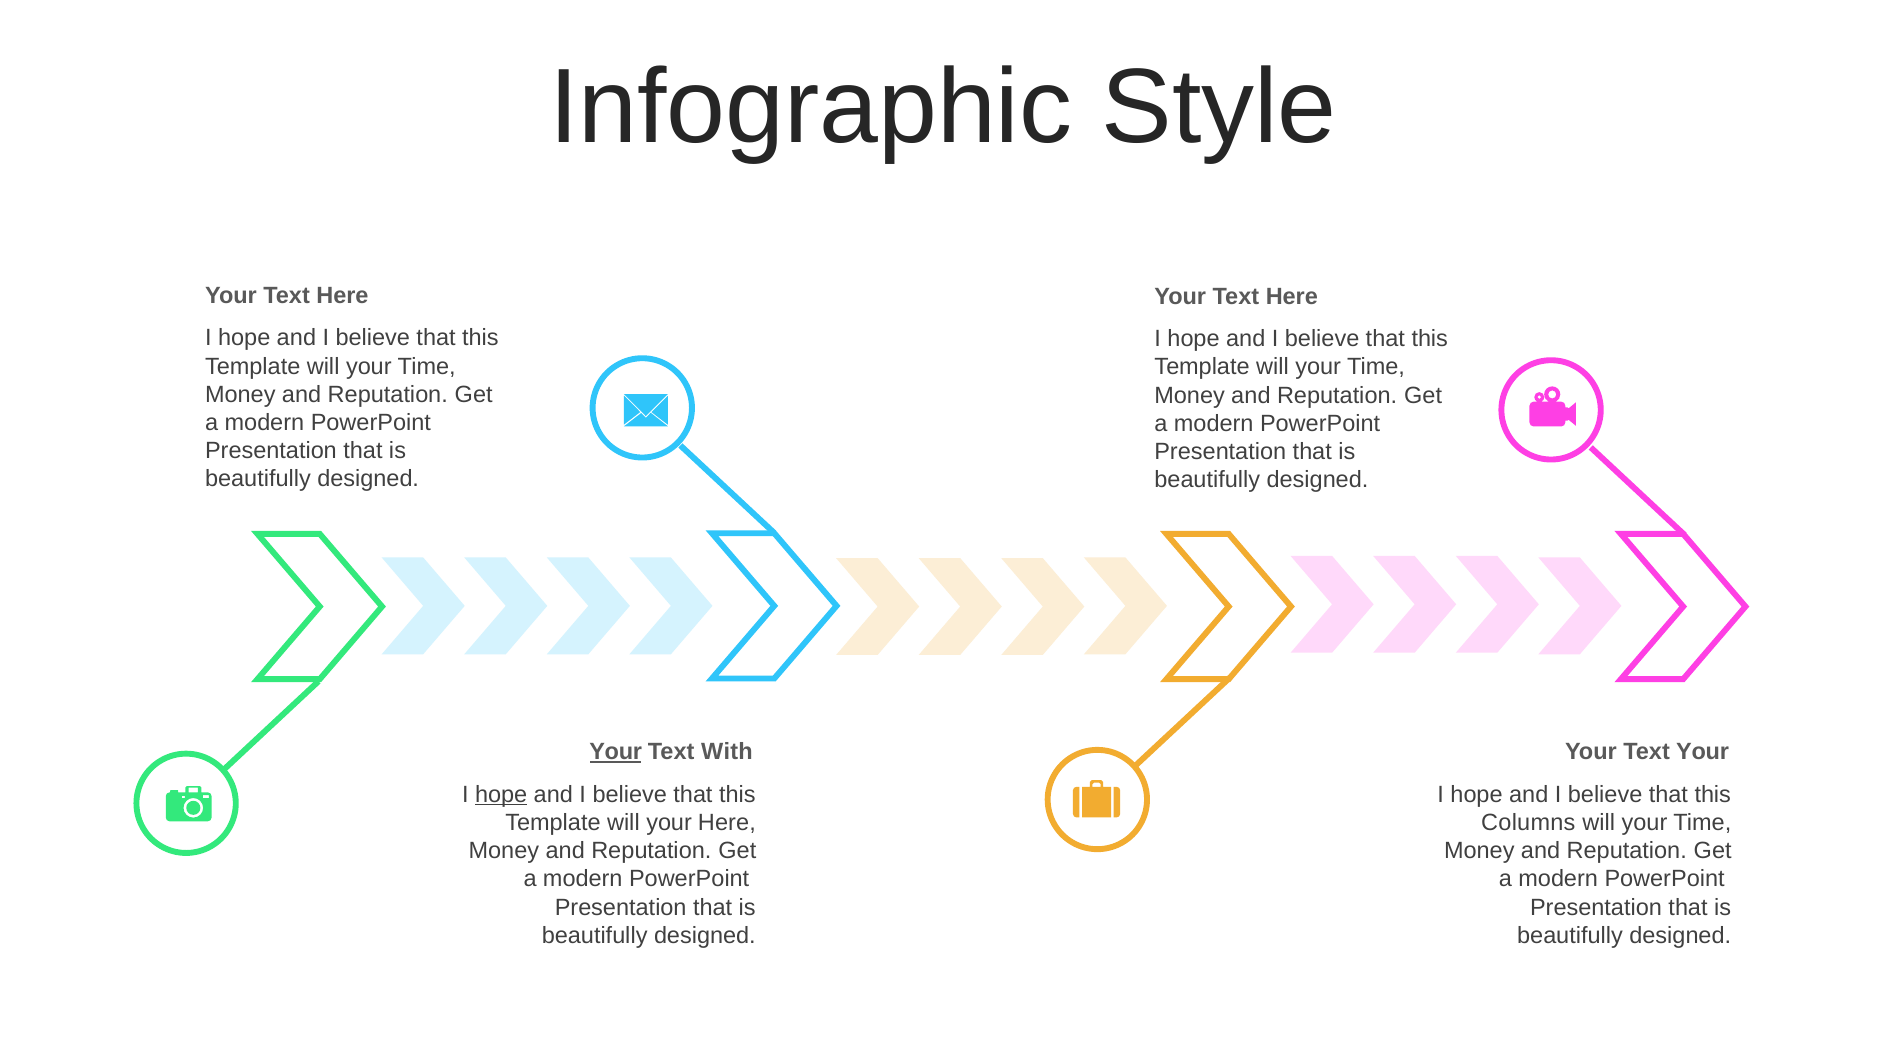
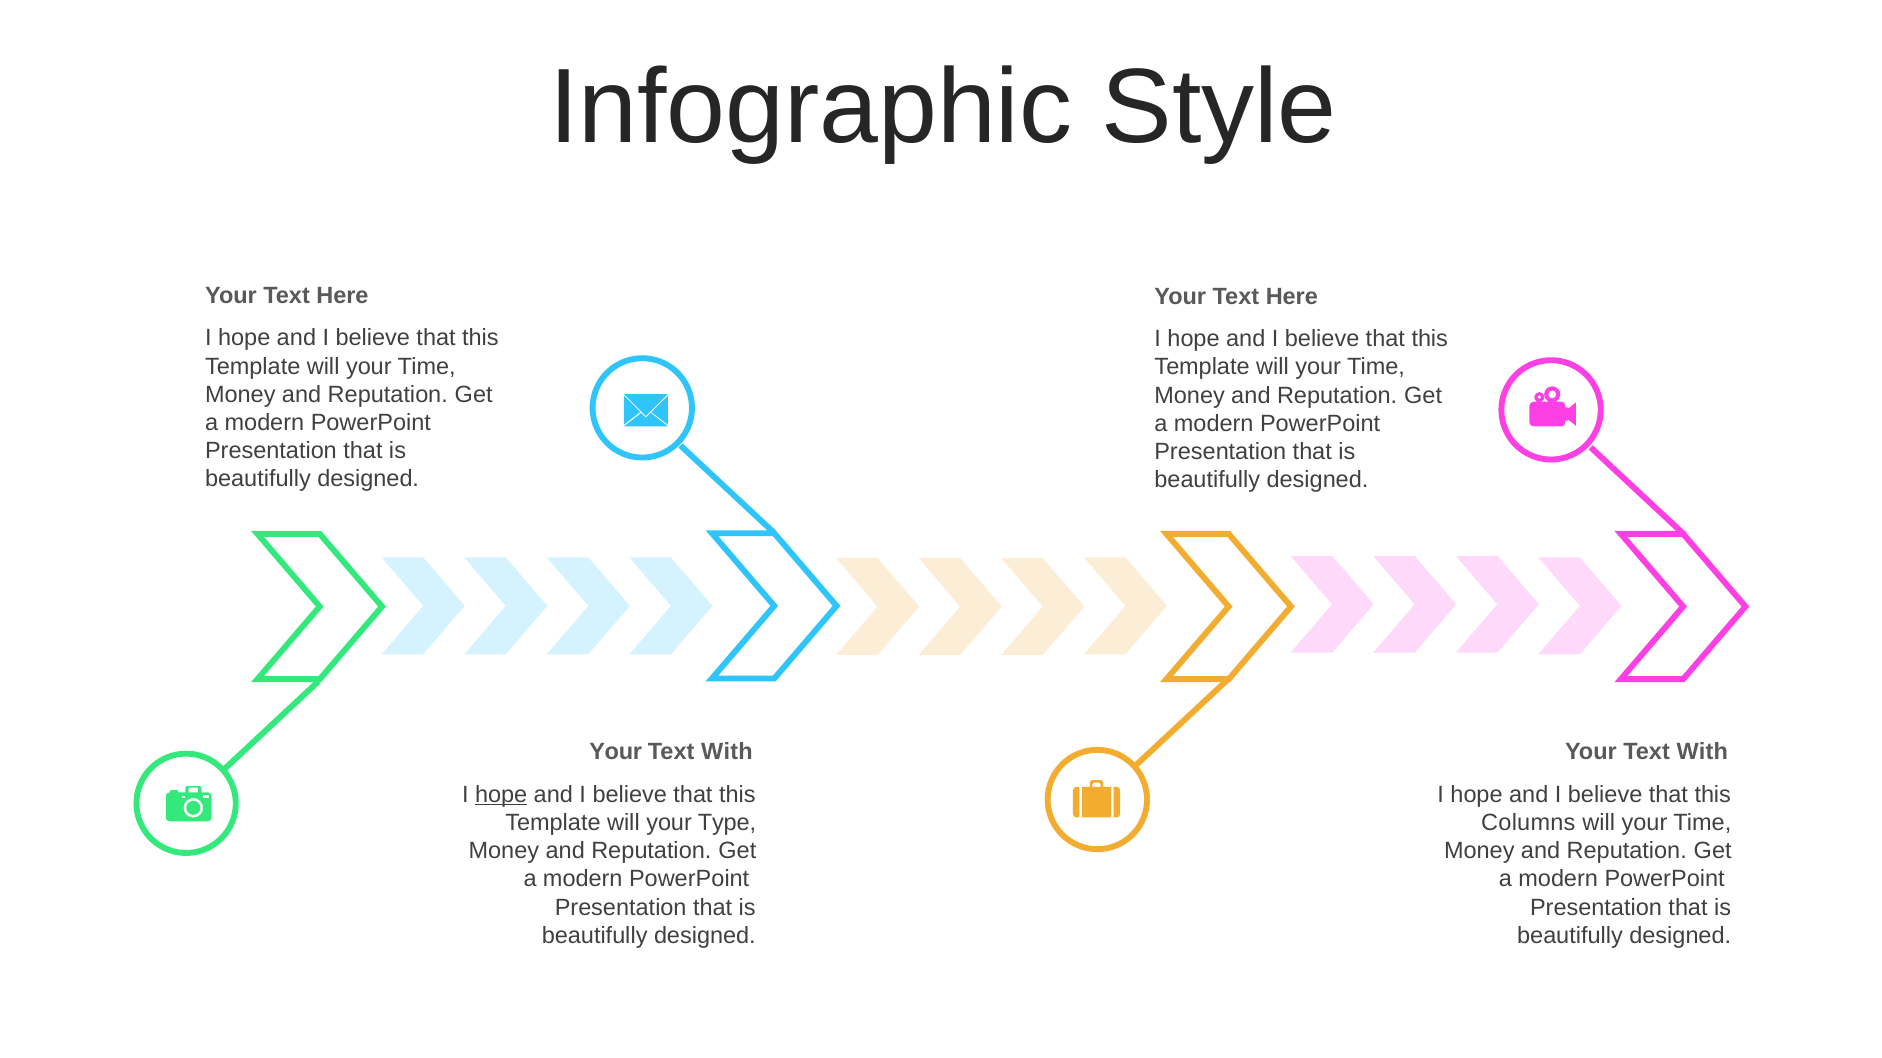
Your underline: present -> none (616, 752)
Your: Your -> With (1702, 752)
your Here: Here -> Type (727, 823)
